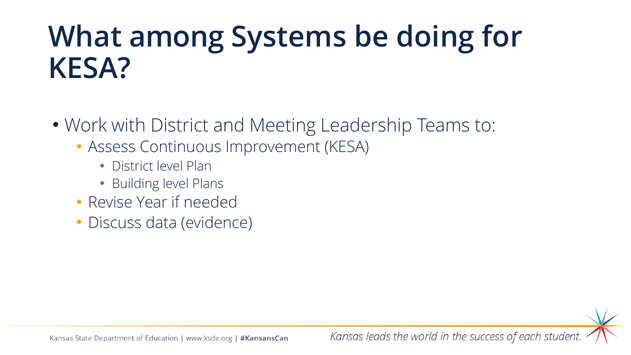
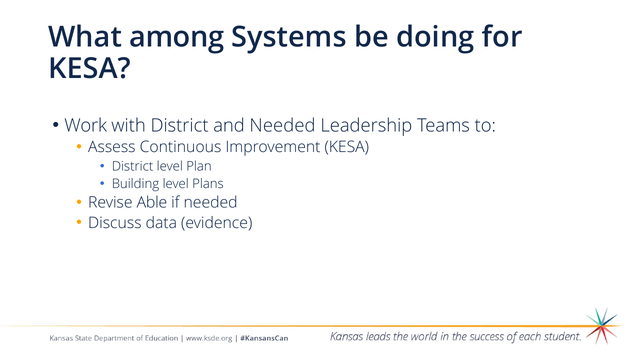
and Meeting: Meeting -> Needed (283, 126)
Year: Year -> Able (152, 203)
